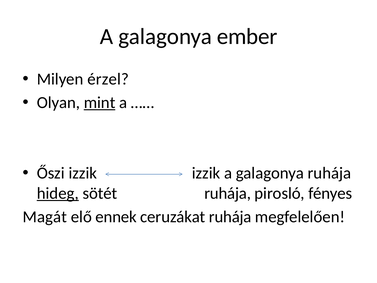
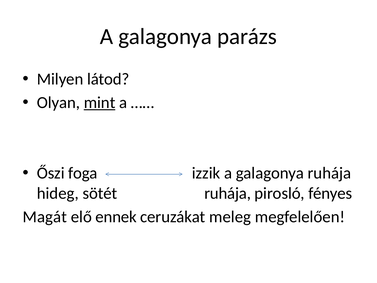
ember: ember -> parázs (247, 36)
érzel: érzel -> látod (108, 79)
Őszi izzik: izzik -> foga (83, 173)
hideg underline: present -> none (58, 193)
ceruzákat ruhája: ruhája -> meleg (230, 217)
